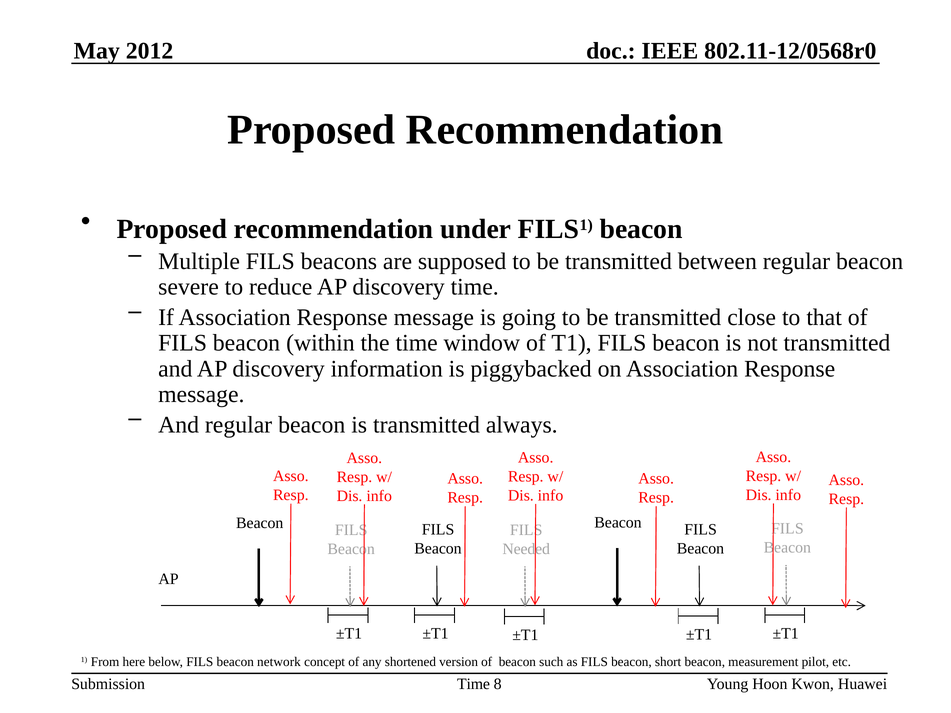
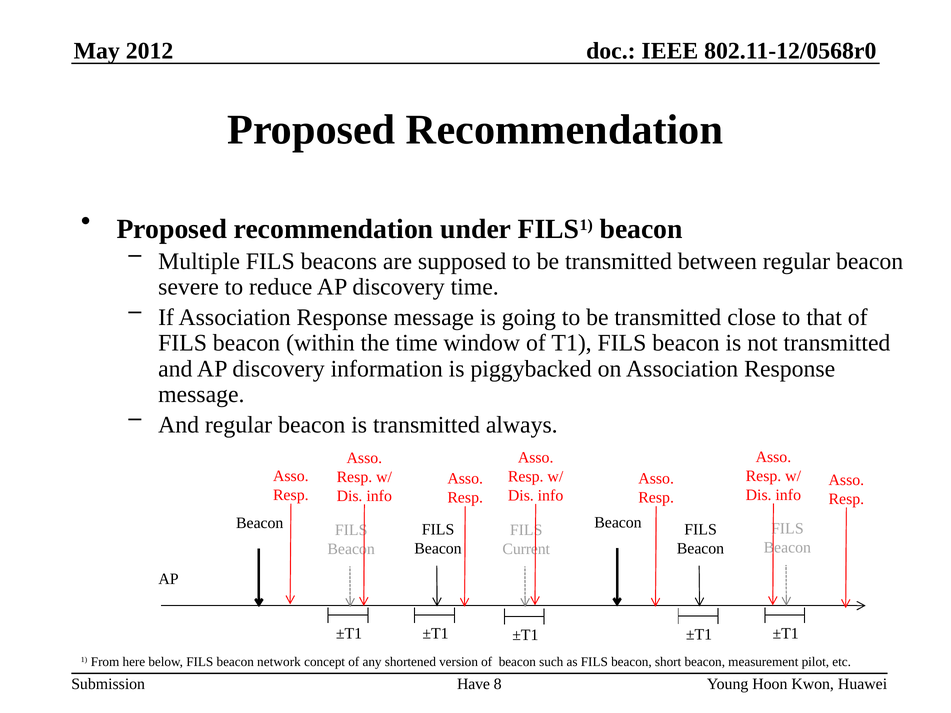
Needed: Needed -> Current (526, 549)
Time: Time -> Have (474, 684)
